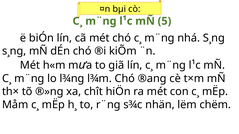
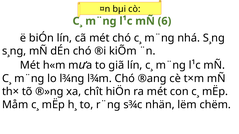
5: 5 -> 6 (164, 21)
